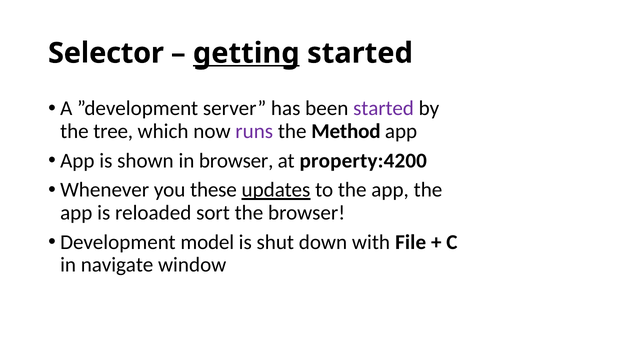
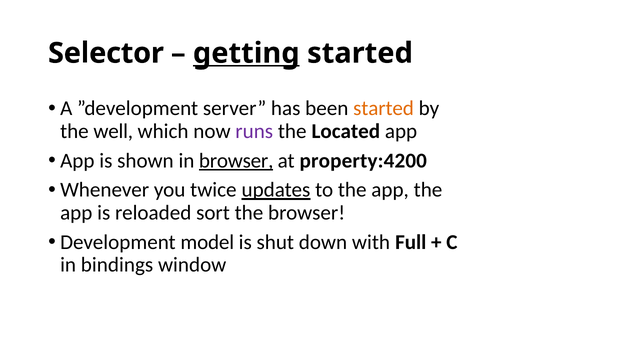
started colour: purple -> orange (384, 108)
tree: tree -> well (113, 131)
Method: Method -> Located (346, 131)
browser underline: none -> present (236, 161)
these: these -> twice (213, 190)
File: File -> Full (411, 242)
navigate: navigate -> bindings (117, 265)
